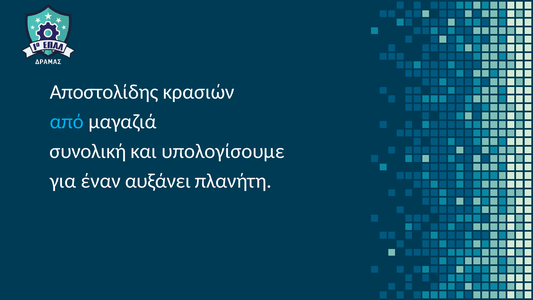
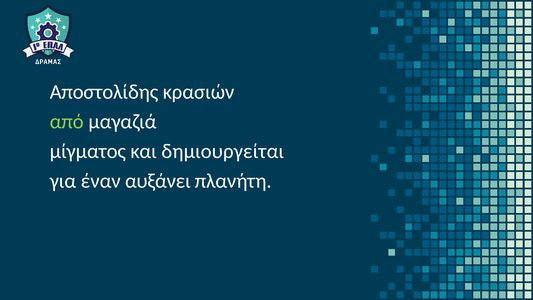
από colour: light blue -> light green (67, 122)
συνολική: συνολική -> μίγματος (88, 151)
υπολογίσουμε: υπολογίσουμε -> δημιουργείται (223, 151)
